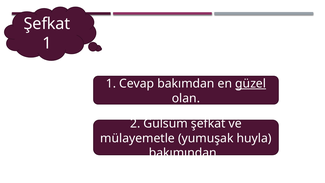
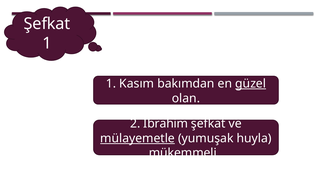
Cevap: Cevap -> Kasım (137, 84)
Gülsüm: Gülsüm -> İbrahim (166, 124)
mülayemetle underline: none -> present (138, 138)
bakımından: bakımından -> mükemmeli (184, 153)
